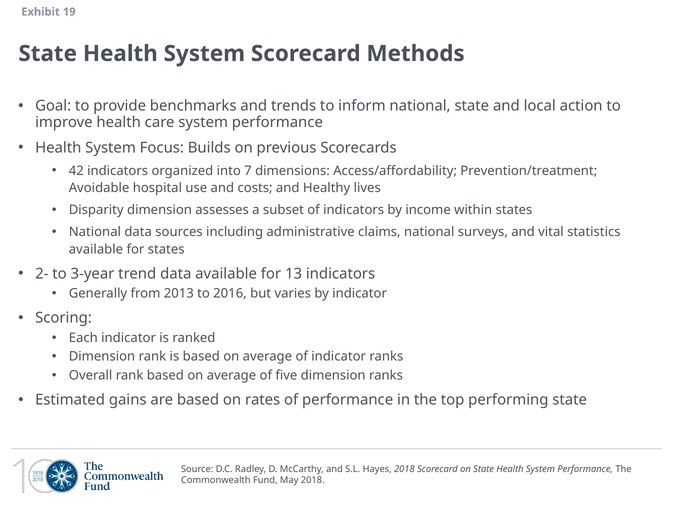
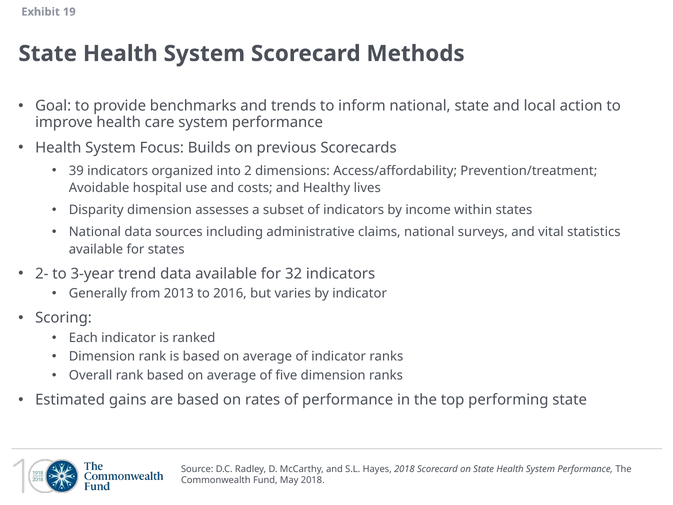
42: 42 -> 39 (76, 171)
7: 7 -> 2 (248, 171)
13: 13 -> 32 (294, 273)
